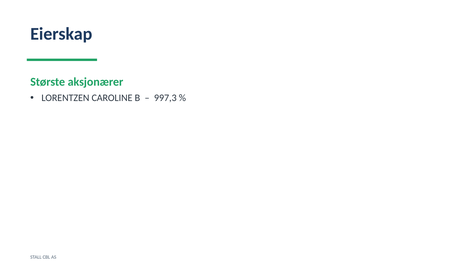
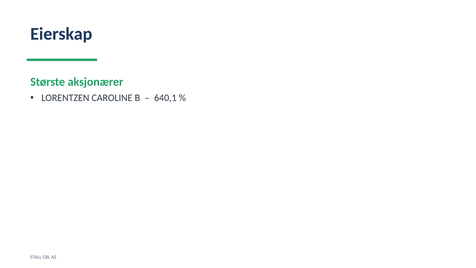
997,3: 997,3 -> 640,1 (165, 98)
